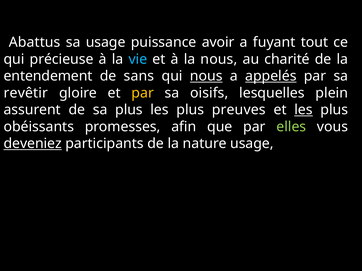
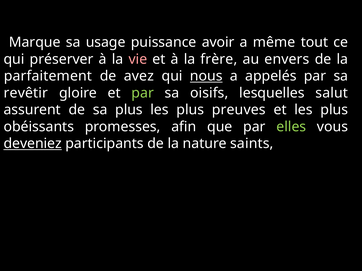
Abattus: Abattus -> Marque (35, 42)
fuyant: fuyant -> même (274, 42)
précieuse: précieuse -> préserver (62, 59)
vie colour: light blue -> pink (138, 59)
la nous: nous -> frère (219, 59)
charité: charité -> envers (287, 59)
entendement: entendement -> parfaitement (48, 76)
sans: sans -> avez (139, 76)
appelés underline: present -> none (271, 76)
par colour: yellow -> light green (143, 93)
plein: plein -> salut (332, 93)
les underline: present -> none (304, 110)
nature usage: usage -> saints (252, 144)
